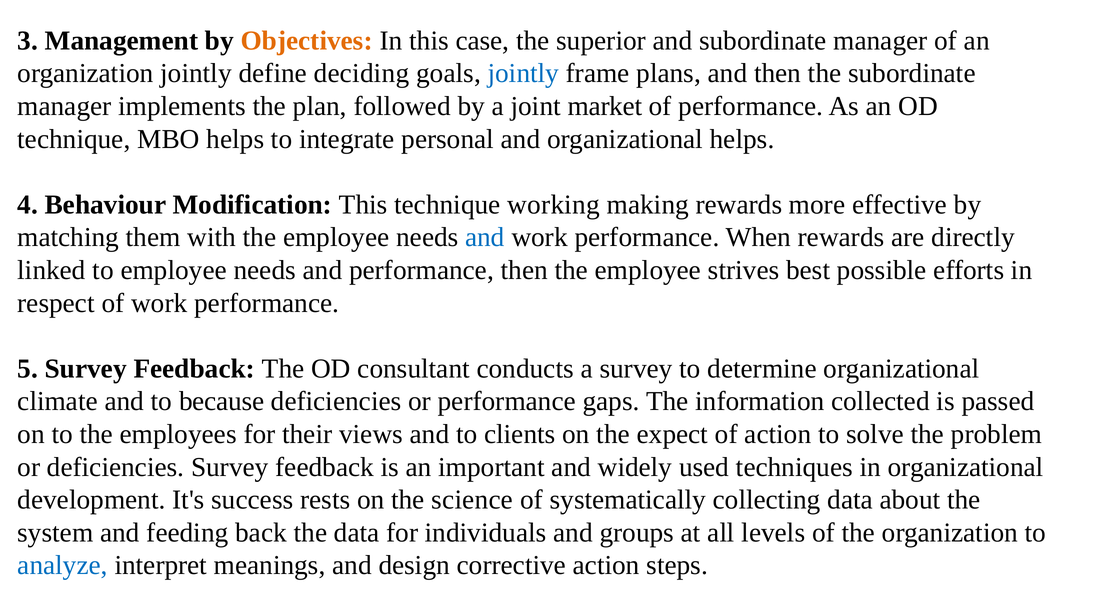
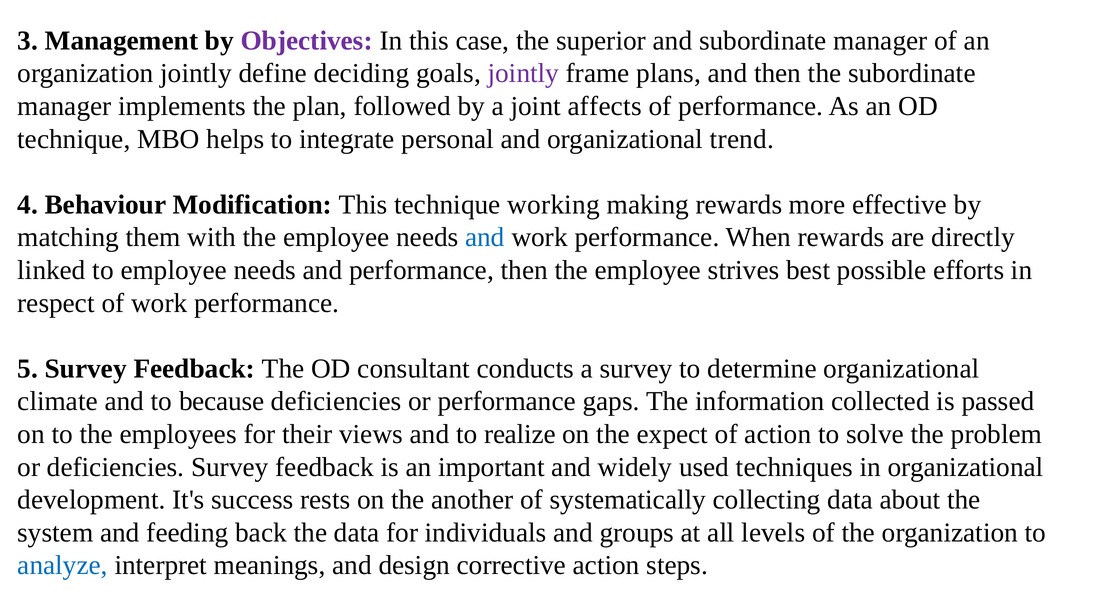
Objectives colour: orange -> purple (307, 41)
jointly colour: blue -> purple (523, 73)
market: market -> affects (605, 106)
organizational helps: helps -> trend (742, 139)
clients: clients -> realize (520, 434)
science: science -> another (472, 500)
